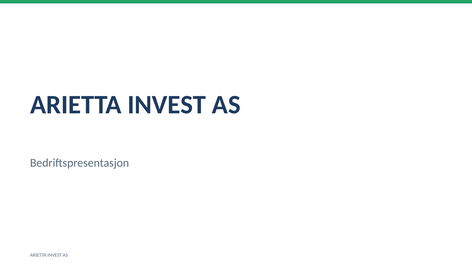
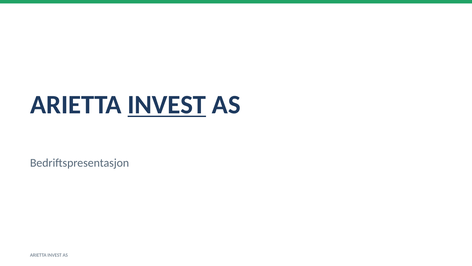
INVEST underline: none -> present (167, 105)
